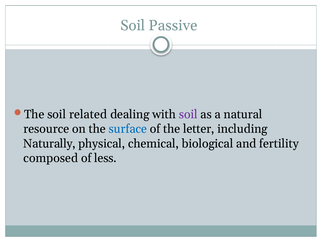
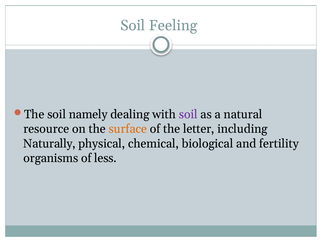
Passive: Passive -> Feeling (173, 25)
related: related -> namely (88, 114)
surface colour: blue -> orange (128, 129)
composed: composed -> organisms (51, 158)
